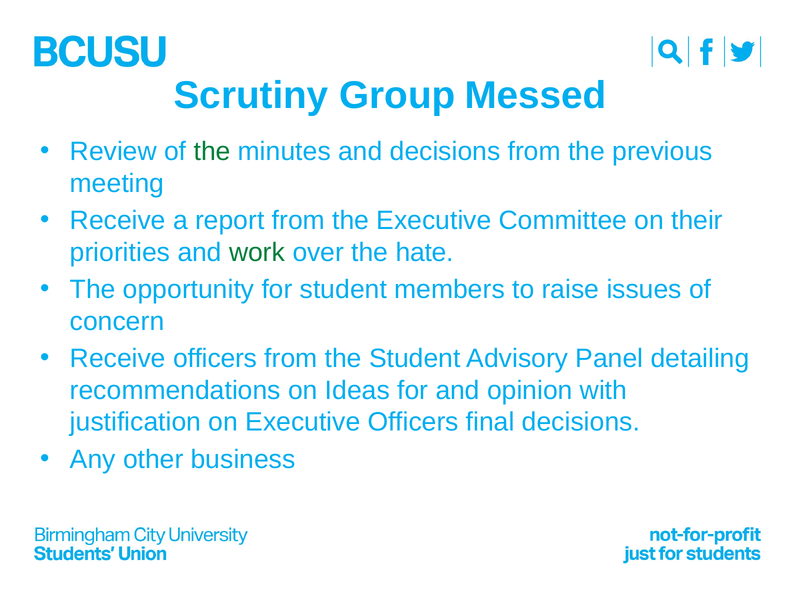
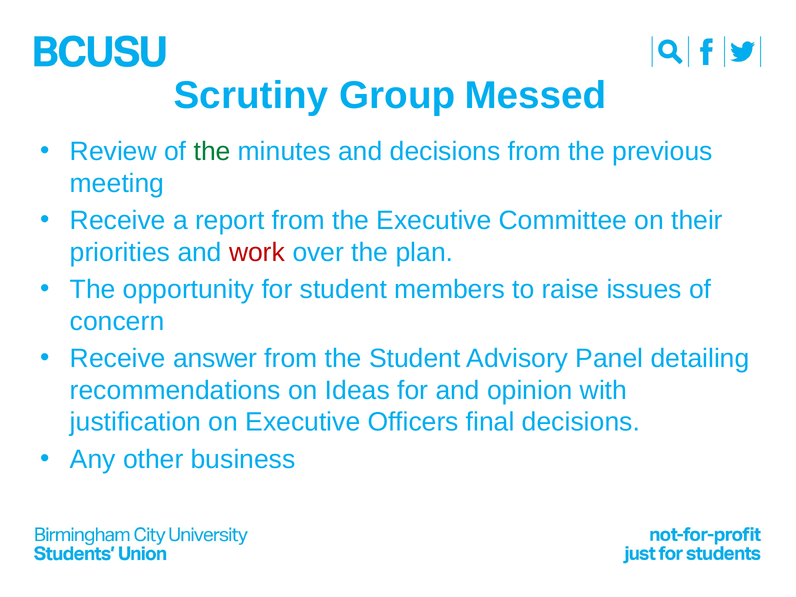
work colour: green -> red (257, 252)
hate: hate -> plan (424, 252)
Receive officers: officers -> answer (215, 358)
